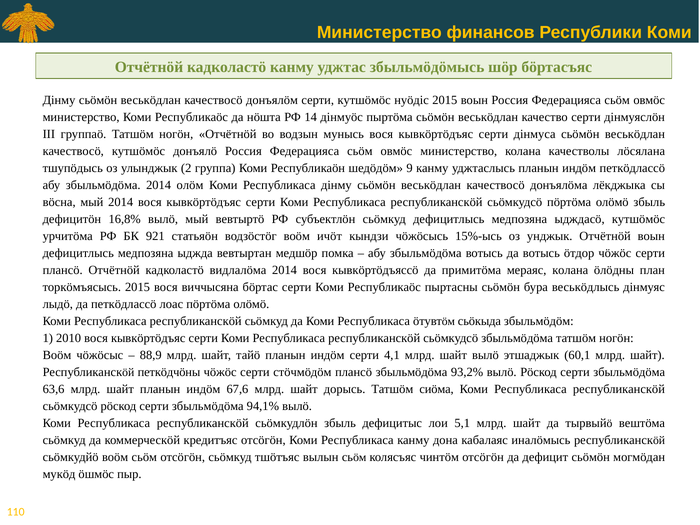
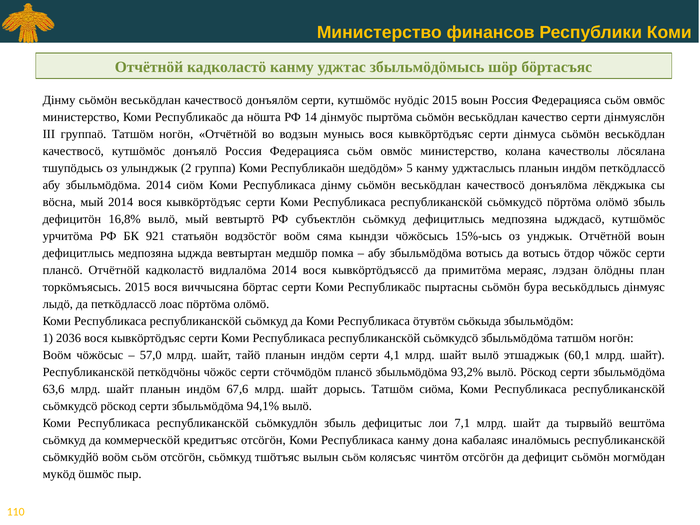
9: 9 -> 5 (410, 168)
олӧм: олӧм -> сиӧм (190, 185)
ичӧт: ичӧт -> сяма (330, 236)
мераяс колана: колана -> лэдзан (570, 270)
2010: 2010 -> 2036 (69, 338)
88,9: 88,9 -> 57,0 (151, 355)
5,1: 5,1 -> 7,1 (462, 423)
